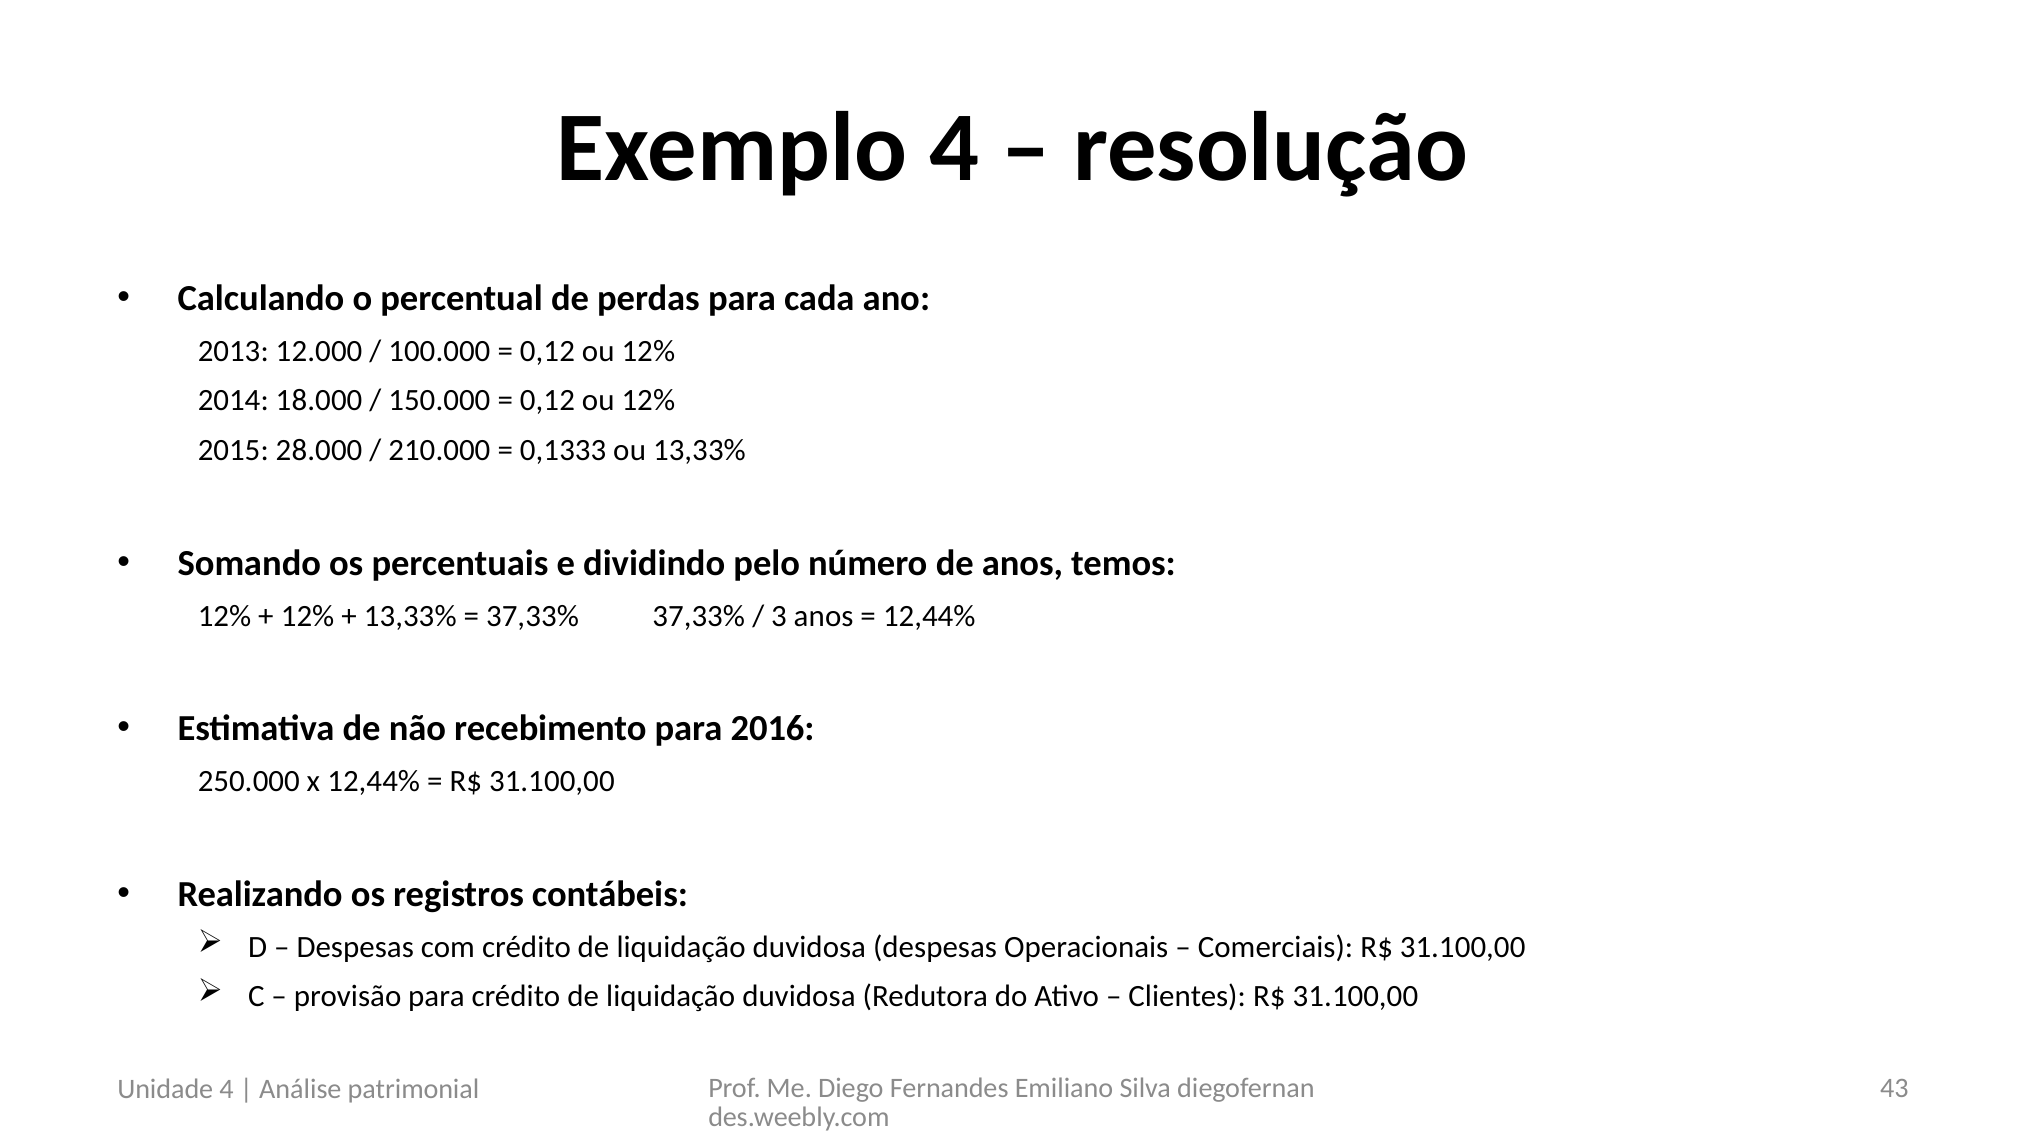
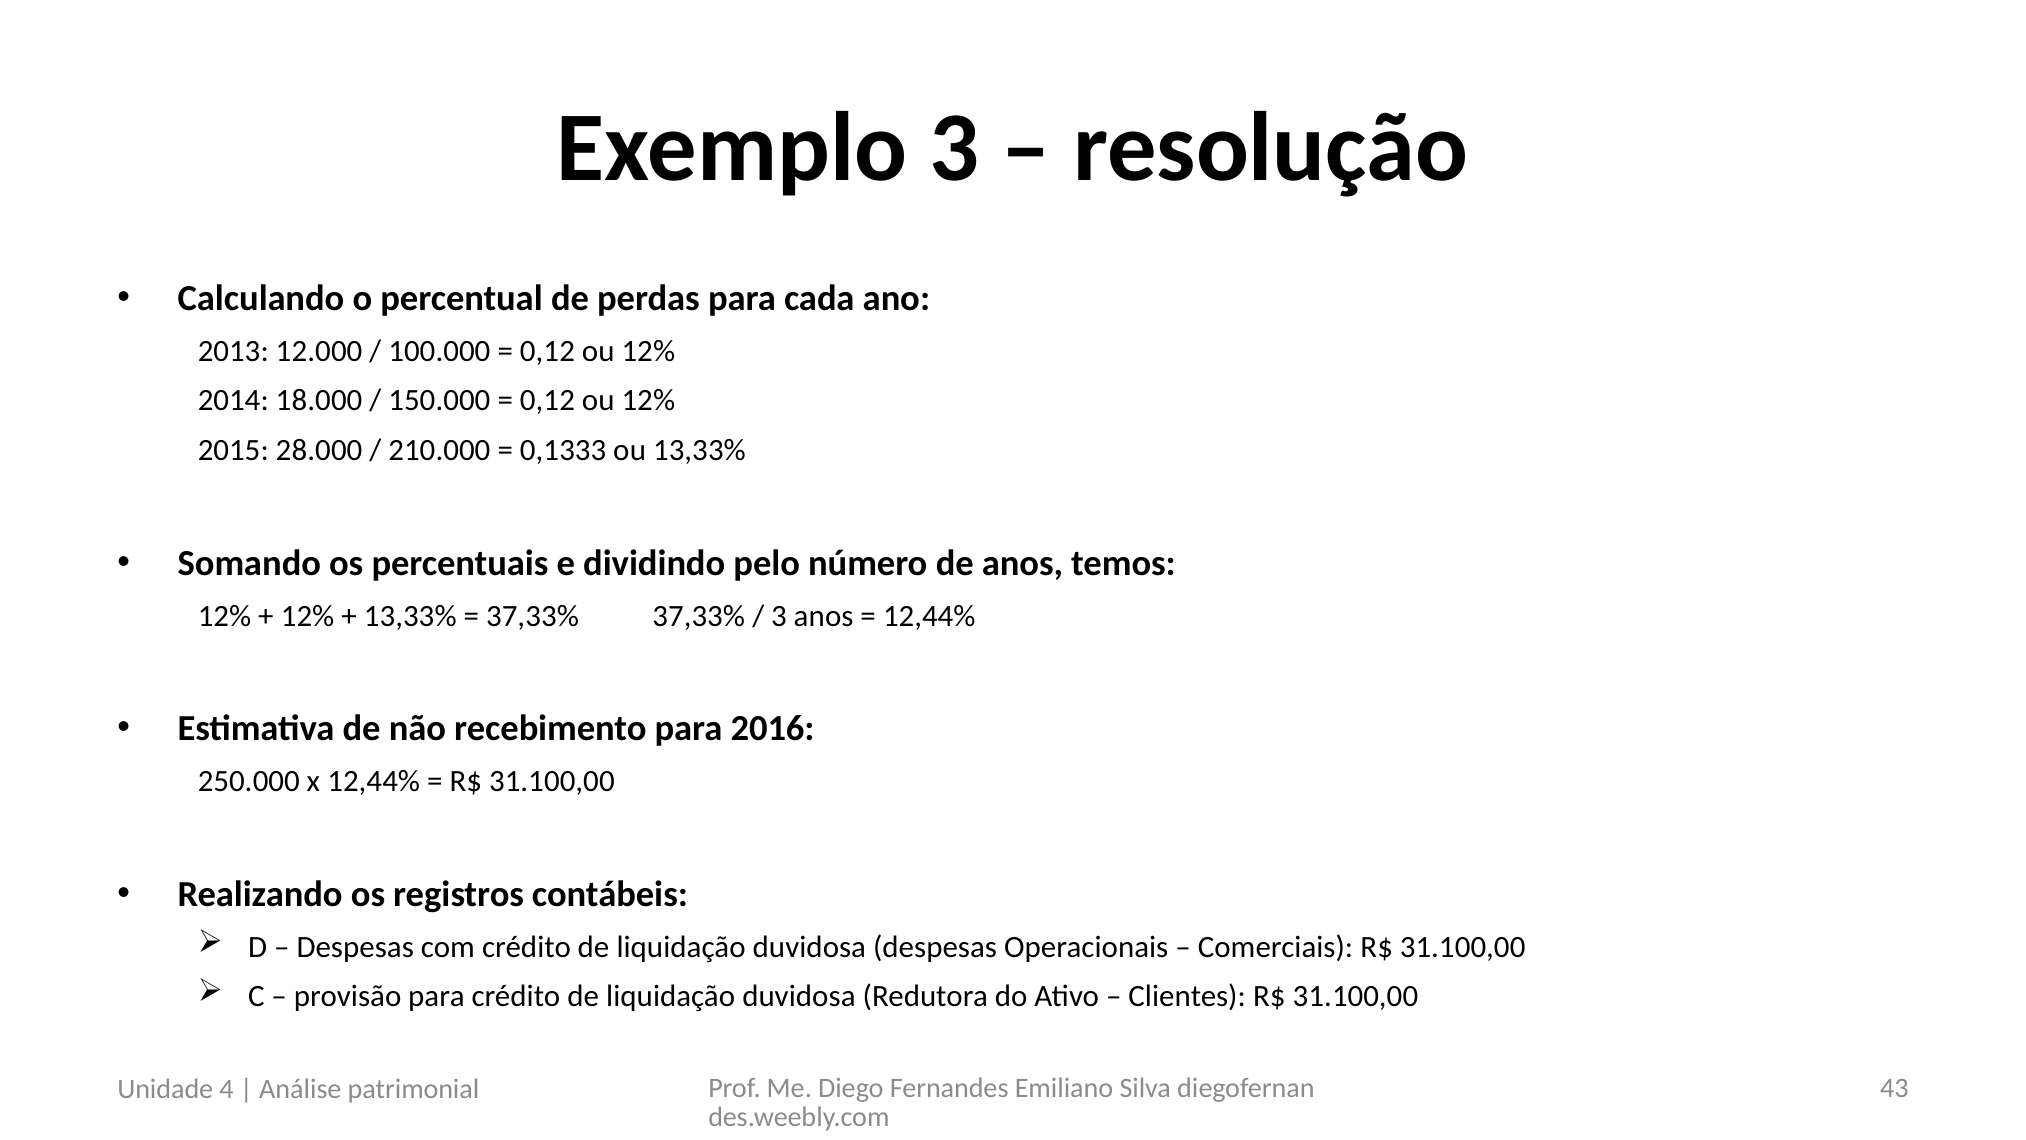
Exemplo 4: 4 -> 3 (955, 147)
